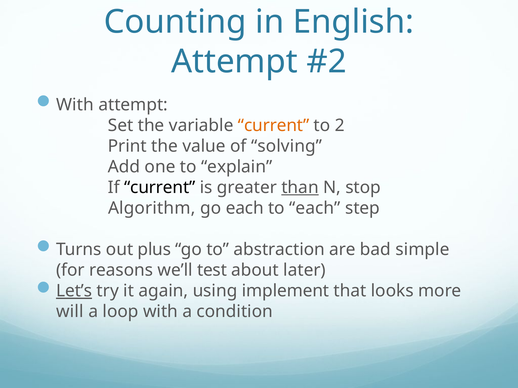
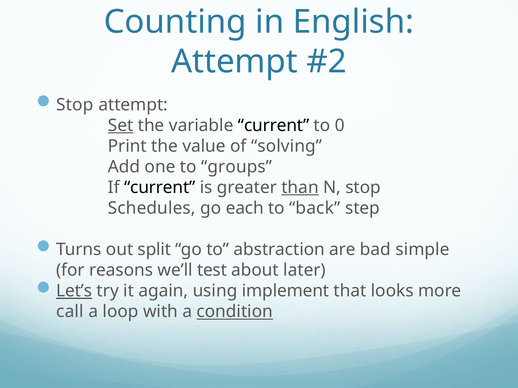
With: With -> Stop (75, 105)
Set underline: none -> present (121, 126)
current colour: orange -> black (274, 126)
2: 2 -> 0 (340, 126)
explain: explain -> groups (237, 167)
Algorithm: Algorithm -> Schedules (152, 208)
to each: each -> back (315, 208)
plus: plus -> split (154, 250)
will: will -> call (70, 312)
condition underline: none -> present (235, 312)
